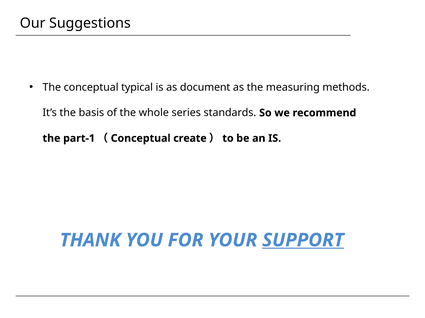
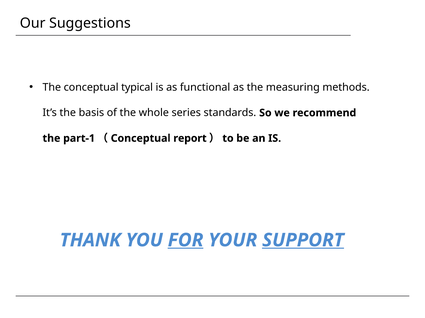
document: document -> functional (205, 88)
create: create -> report (190, 139)
FOR underline: none -> present (186, 241)
